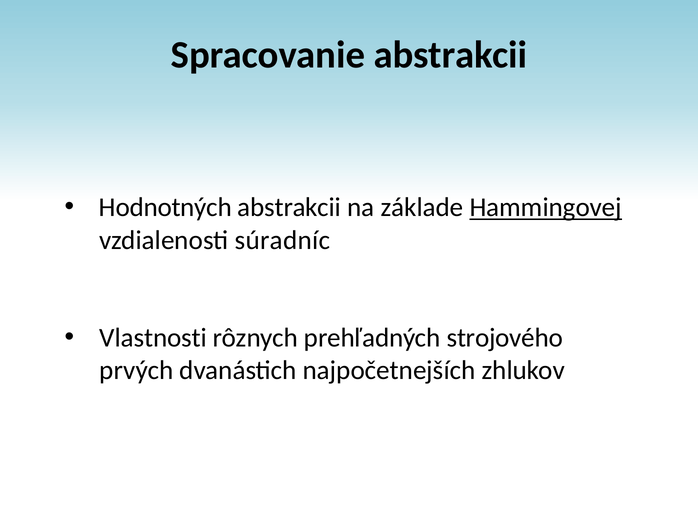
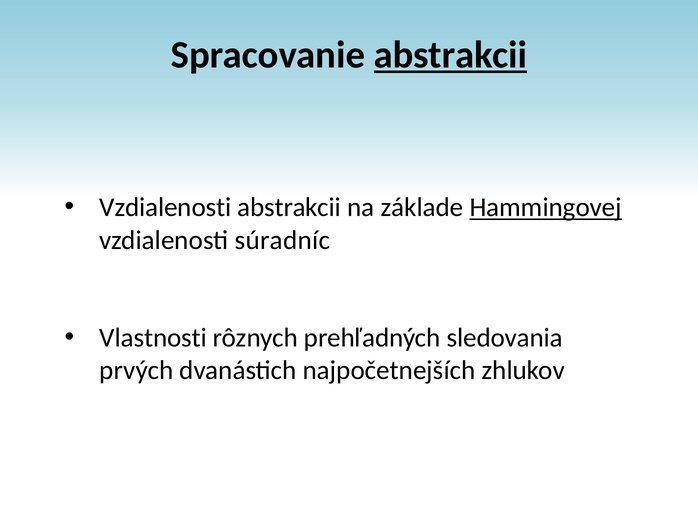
abstrakcii underline: none -> present (451, 55)
Hodnotných: Hodnotných -> Vzdialenosti (165, 208)
strojového: strojového -> sledovania (505, 338)
